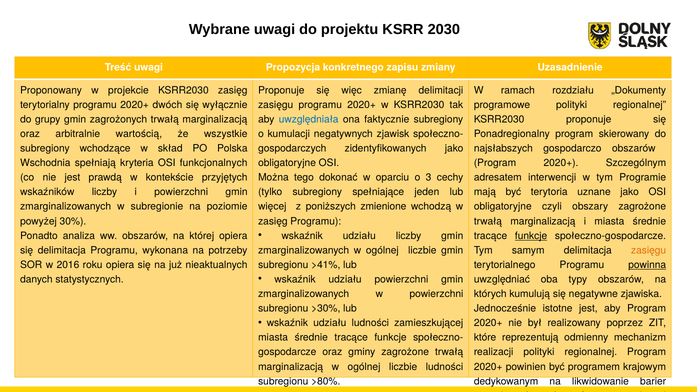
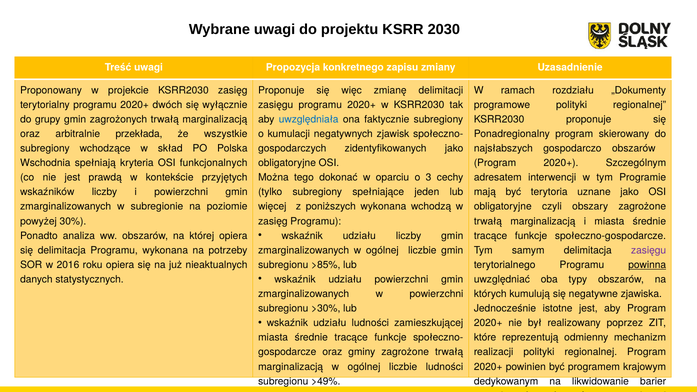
wartością: wartością -> przekłada (139, 134)
poniższych zmienione: zmienione -> wykonana (383, 207)
funkcje underline: present -> none (531, 236)
zasięgu colour: orange -> purple (649, 250)
>41%: >41% -> >85% (326, 265)
>80%: >80% -> >49% (326, 381)
